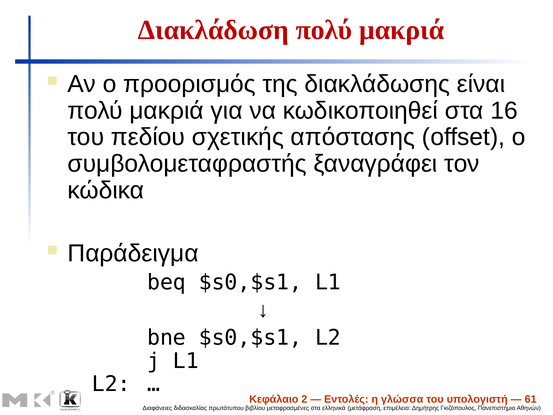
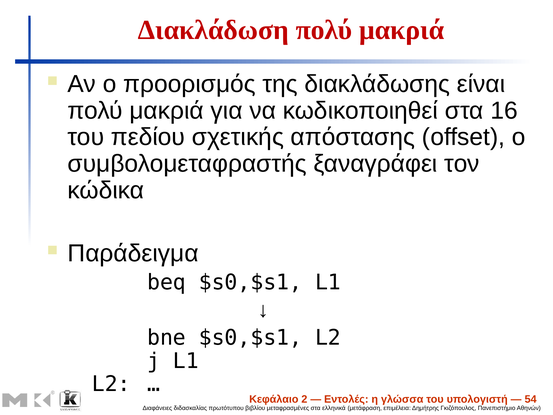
61: 61 -> 54 (531, 399)
